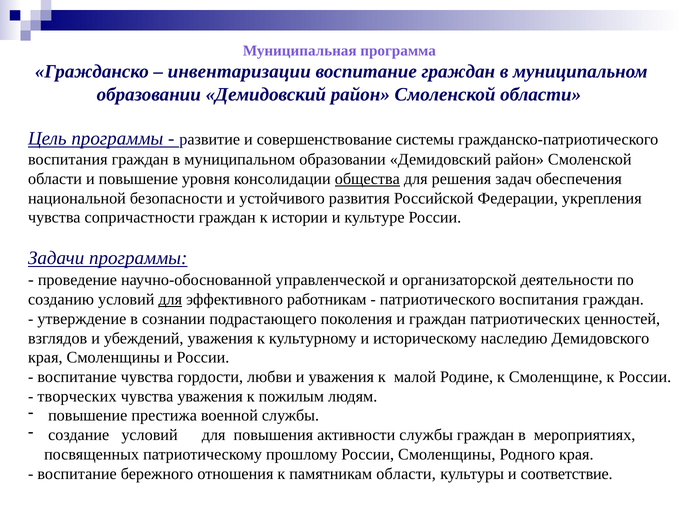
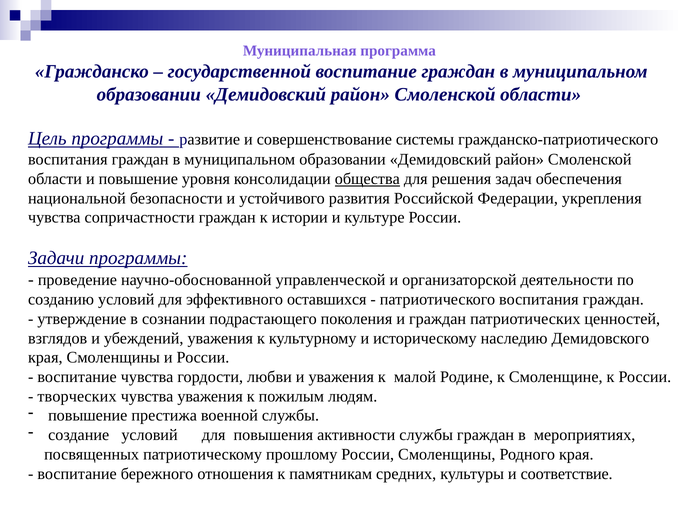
инвентаризации: инвентаризации -> государственной (239, 72)
для underline: present -> none (170, 300)
работникам: работникам -> оставшихся (327, 300)
памятникам области: области -> средних (406, 474)
